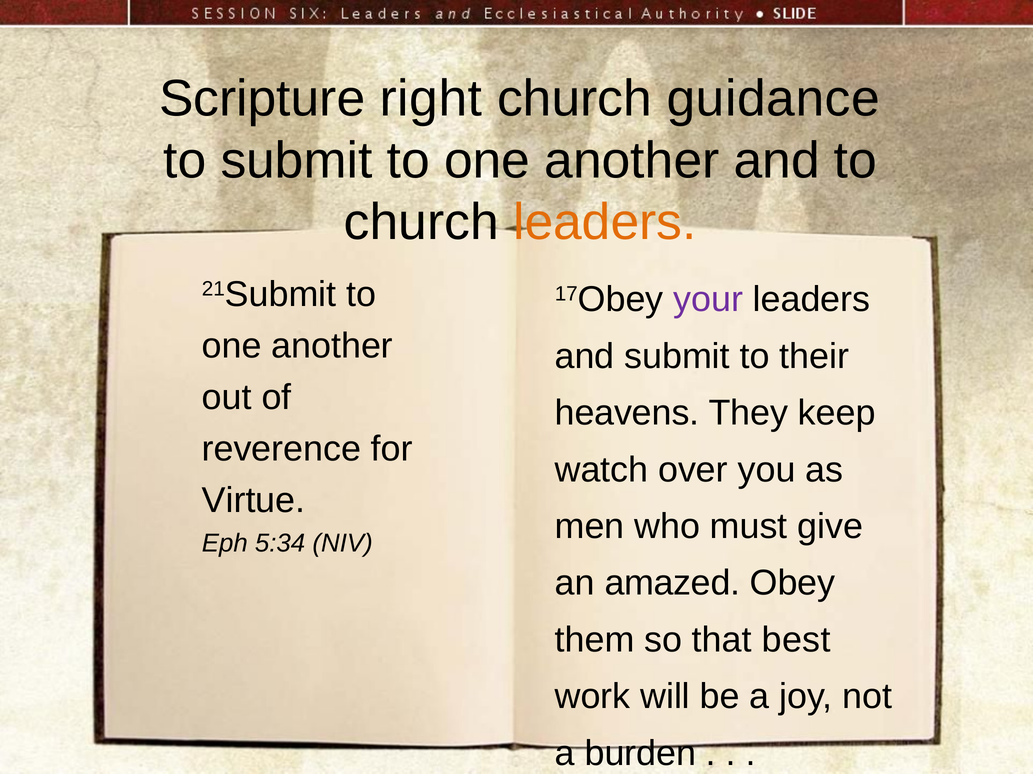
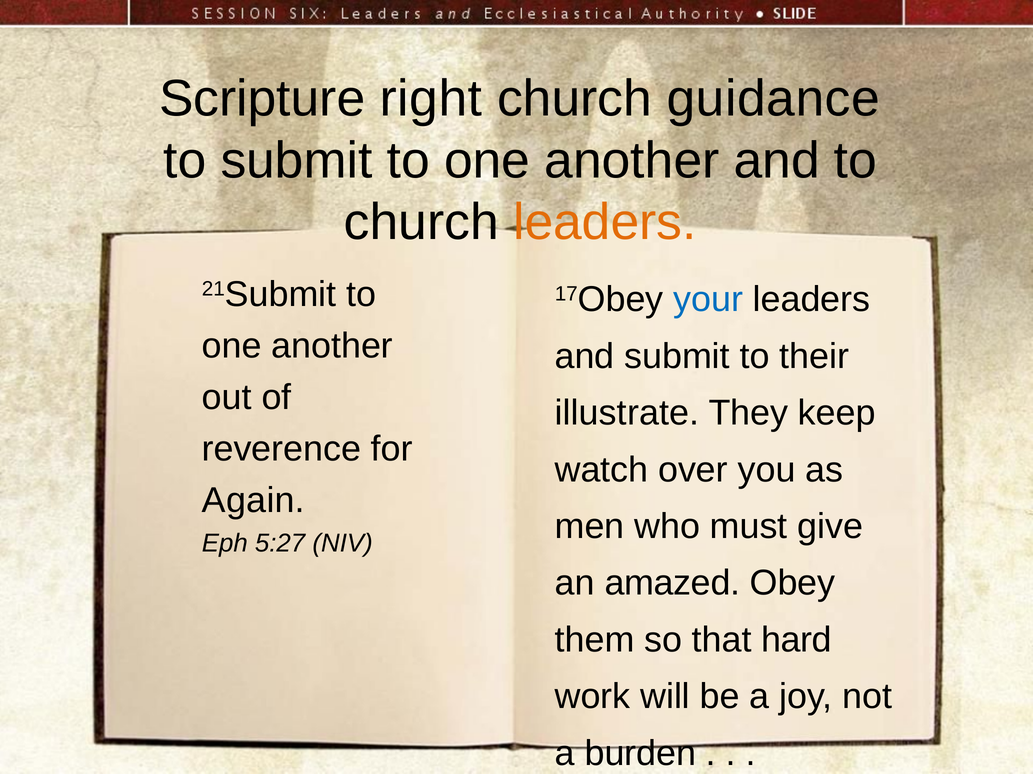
your colour: purple -> blue (708, 300)
heavens: heavens -> illustrate (627, 413)
Virtue: Virtue -> Again (253, 501)
5:34: 5:34 -> 5:27 (280, 544)
best: best -> hard (797, 640)
